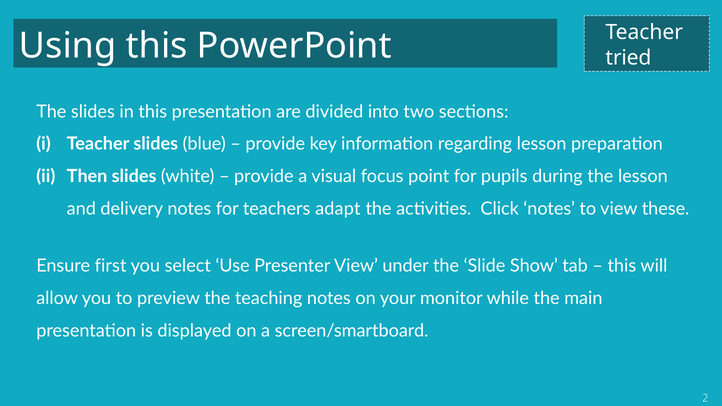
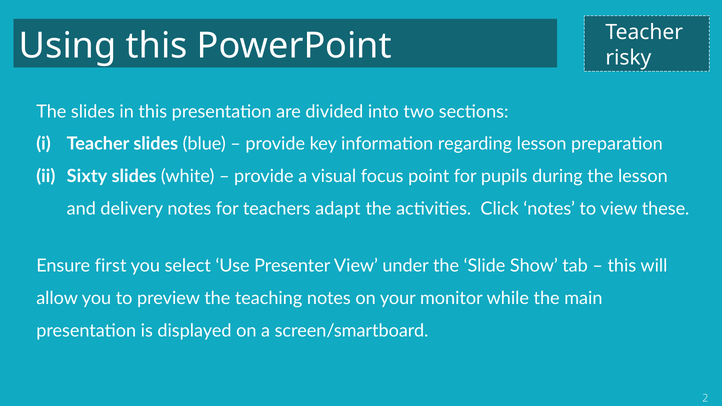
tried: tried -> risky (628, 58)
Then: Then -> Sixty (87, 177)
